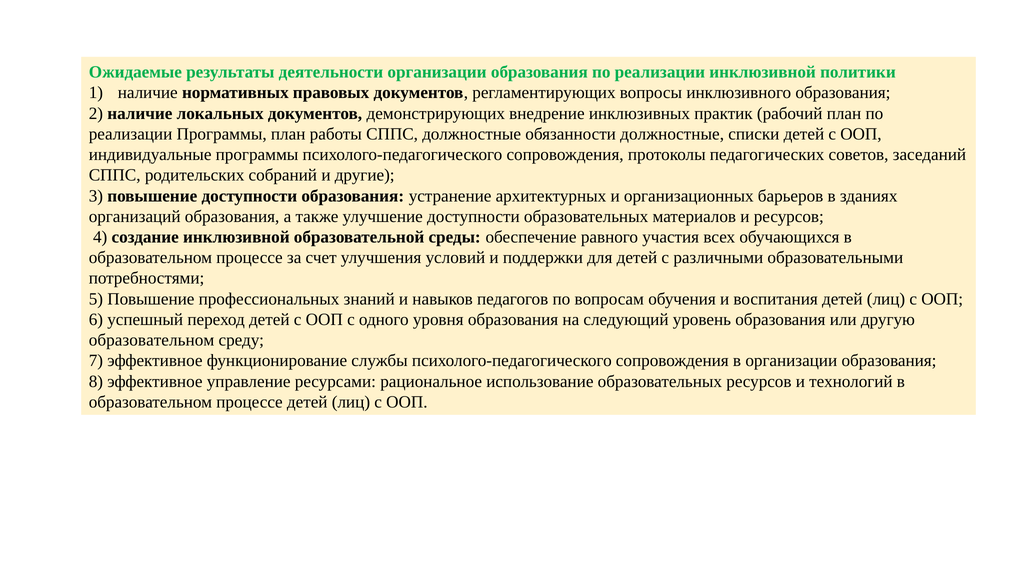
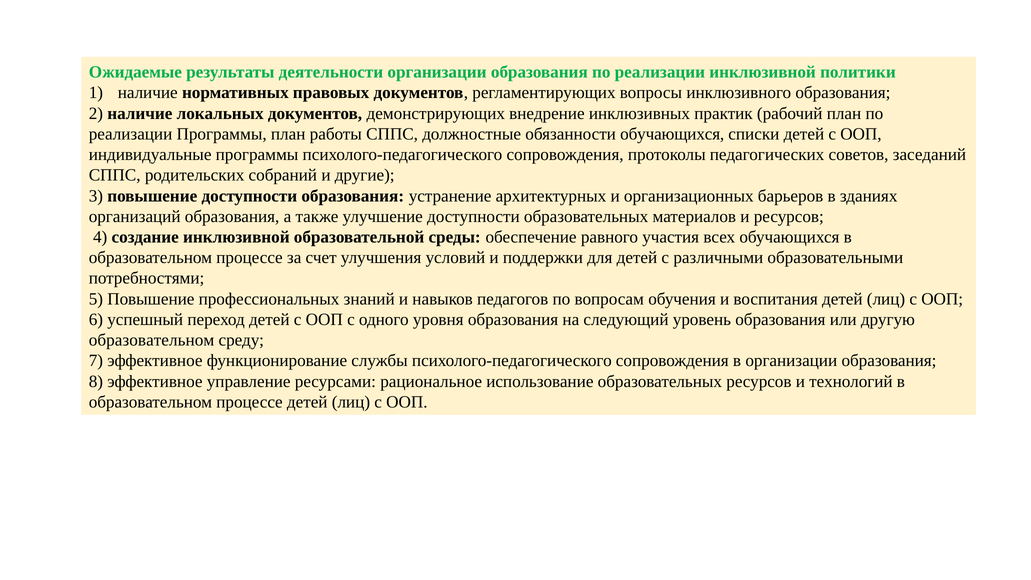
обязанности должностные: должностные -> обучающихся (672, 134)
